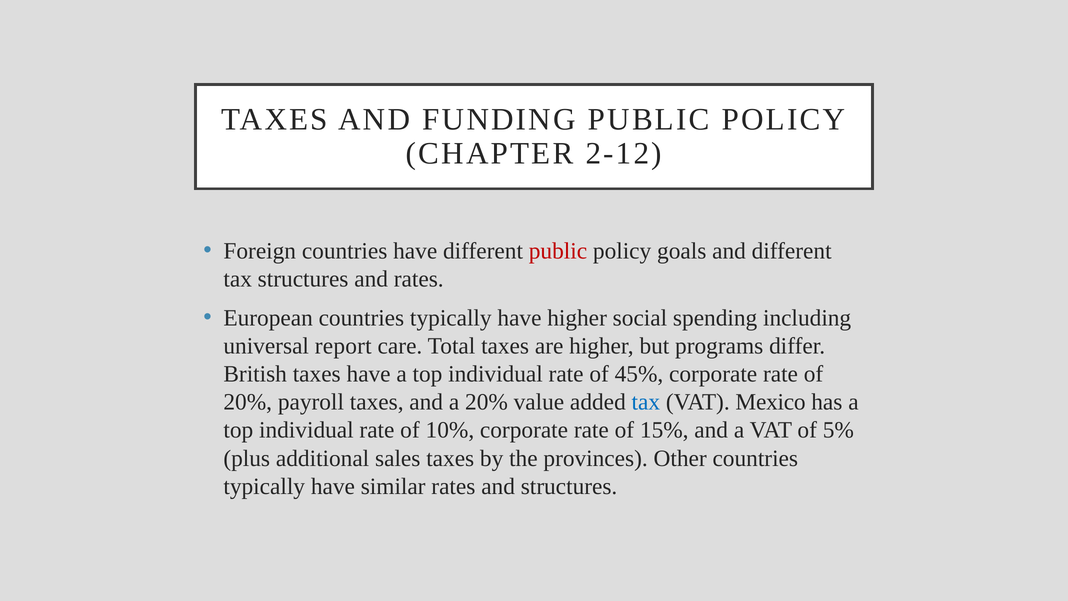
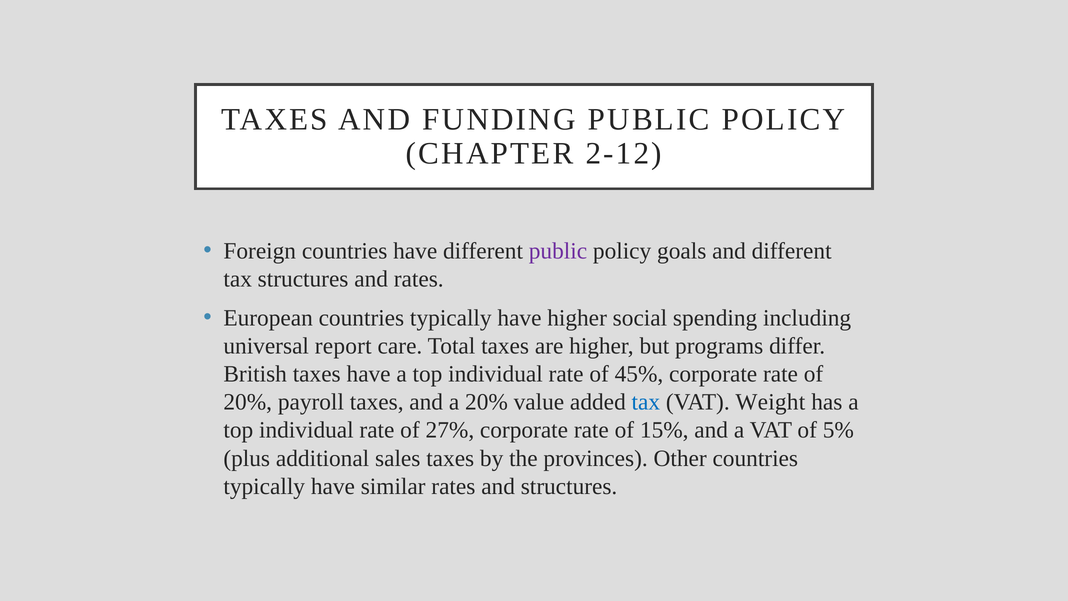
public colour: red -> purple (558, 251)
Mexico: Mexico -> Weight (770, 402)
10%: 10% -> 27% (450, 430)
